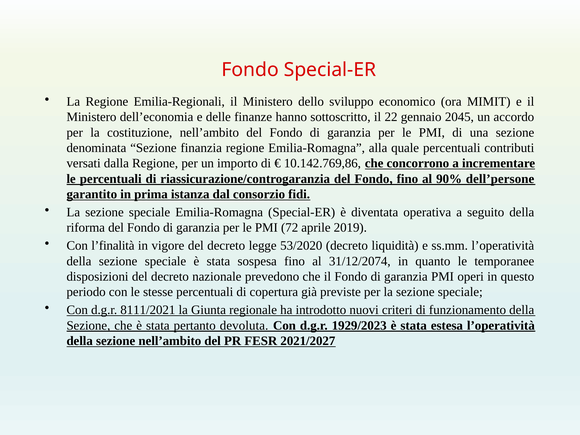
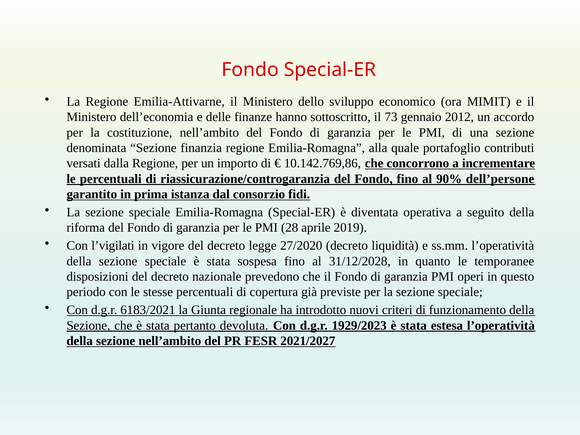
Emilia-Regionali: Emilia-Regionali -> Emilia-Attivarne (179, 102)
22: 22 -> 73 (391, 117)
2045: 2045 -> 2012 (459, 117)
quale percentuali: percentuali -> portafoglio (452, 148)
72: 72 -> 28 (290, 228)
l’finalità: l’finalità -> l’vigilati (113, 246)
53/2020: 53/2020 -> 27/2020 (301, 246)
31/12/2074: 31/12/2074 -> 31/12/2028 (360, 261)
8111/2021: 8111/2021 -> 6183/2021 (148, 310)
